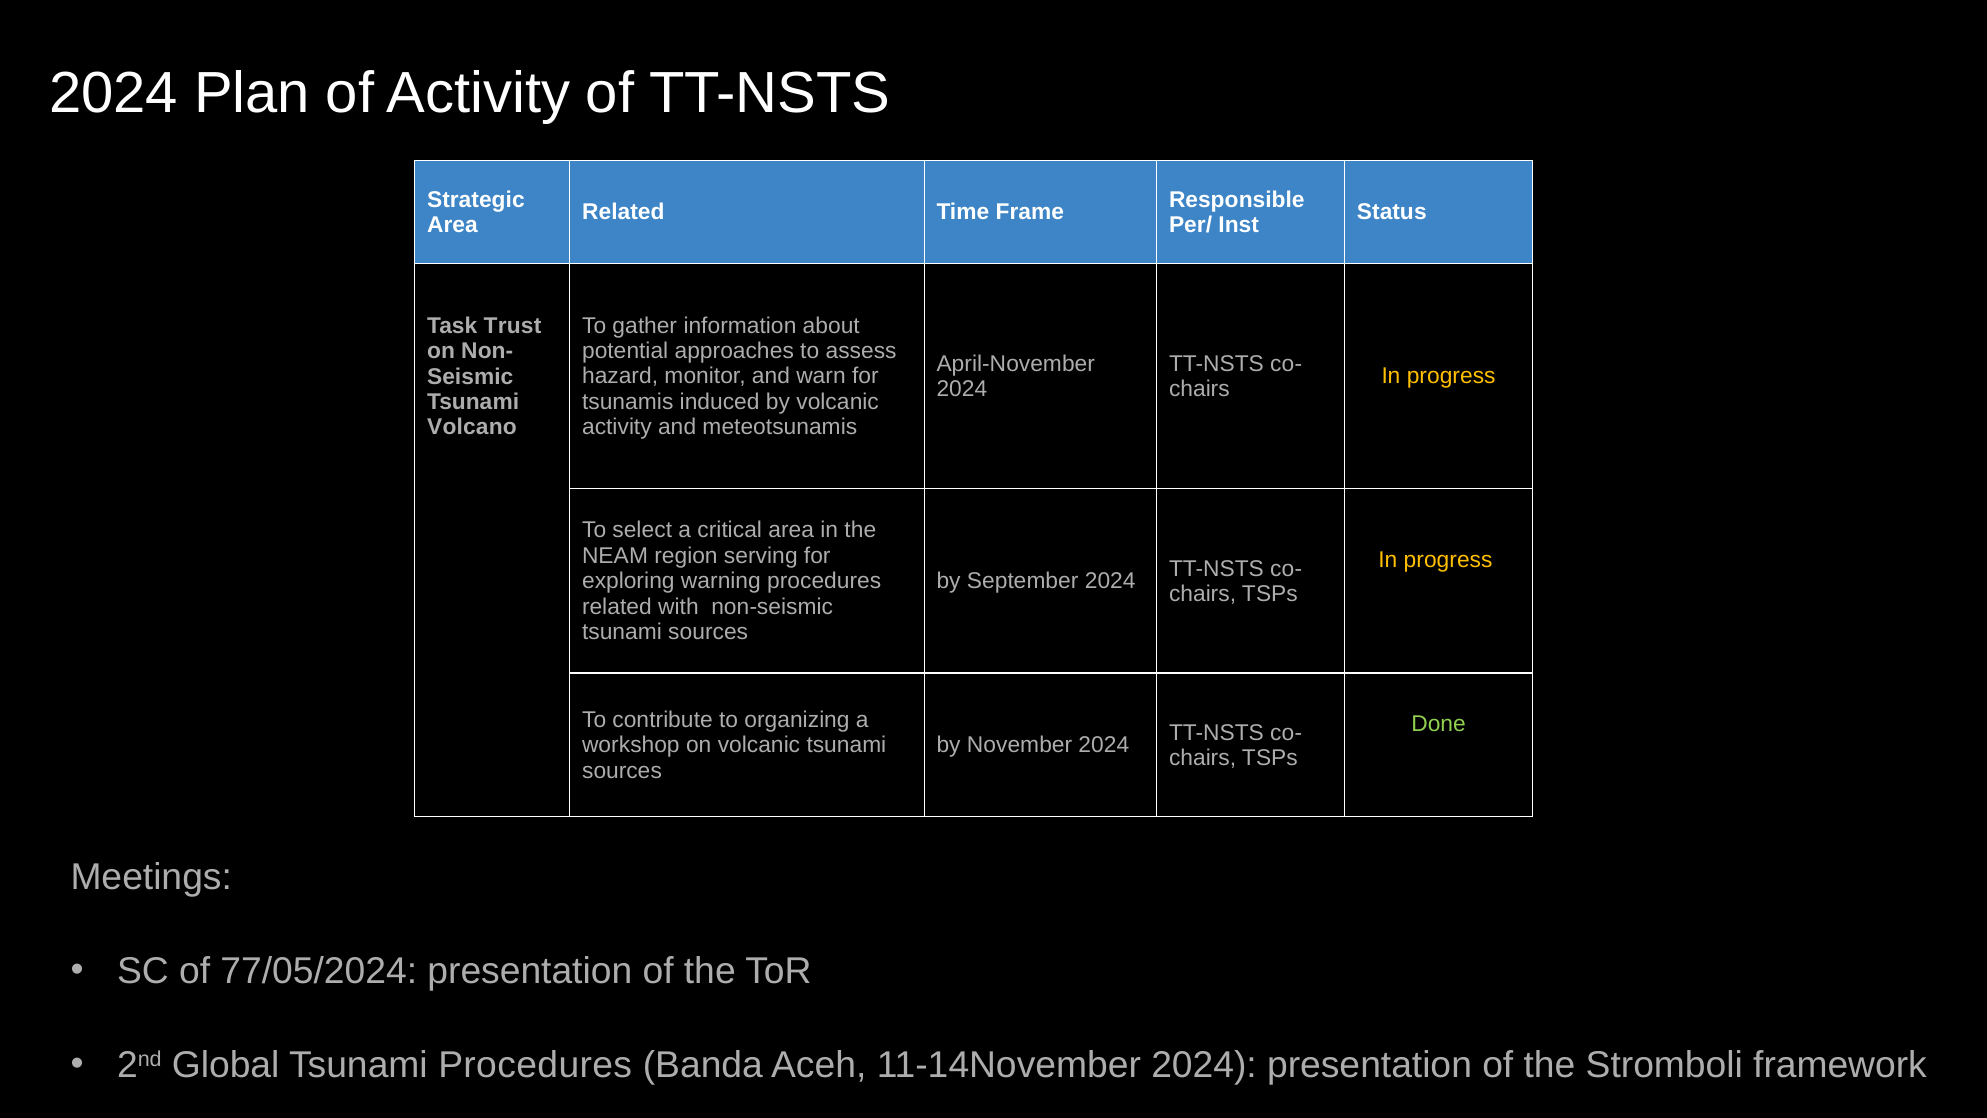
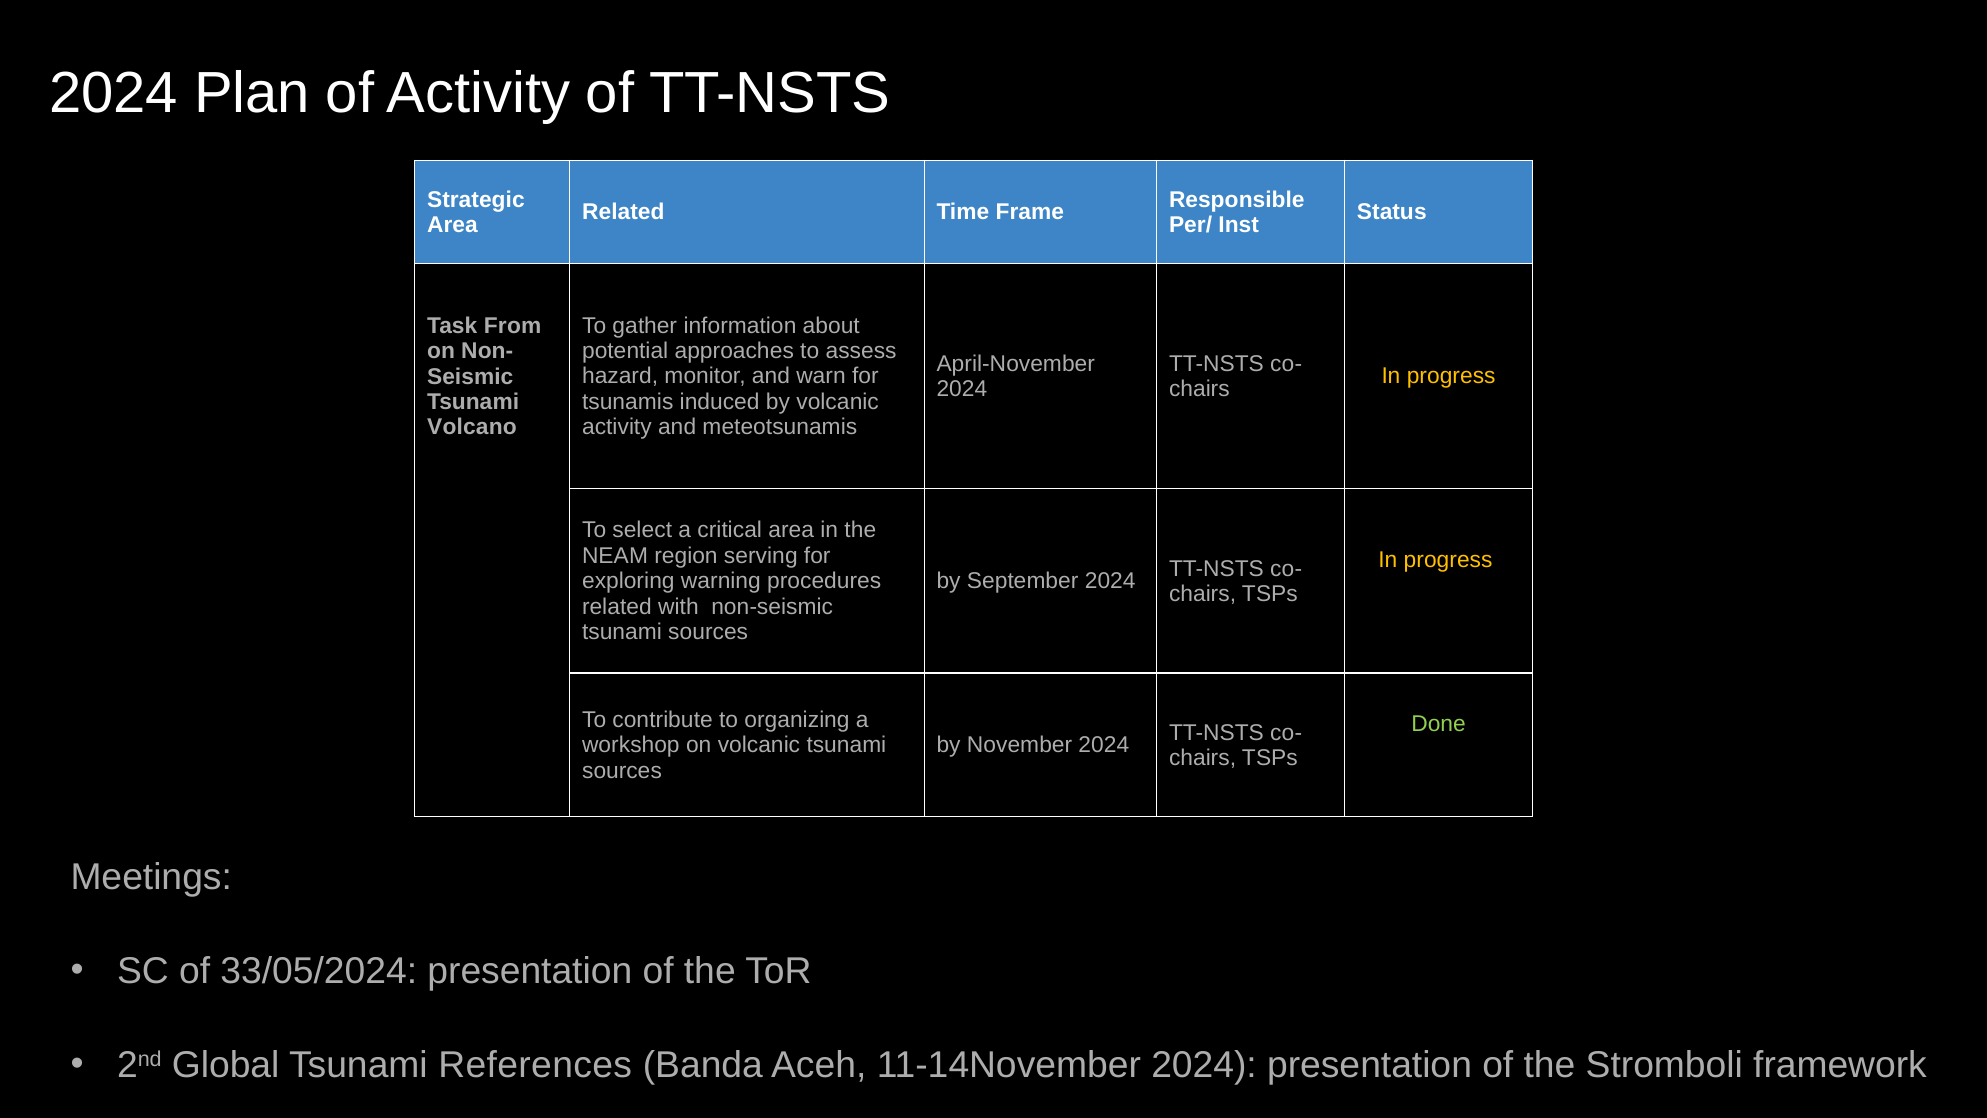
Trust: Trust -> From (513, 326)
77/05/2024: 77/05/2024 -> 33/05/2024 (319, 971)
Tsunami Procedures: Procedures -> References (535, 1065)
